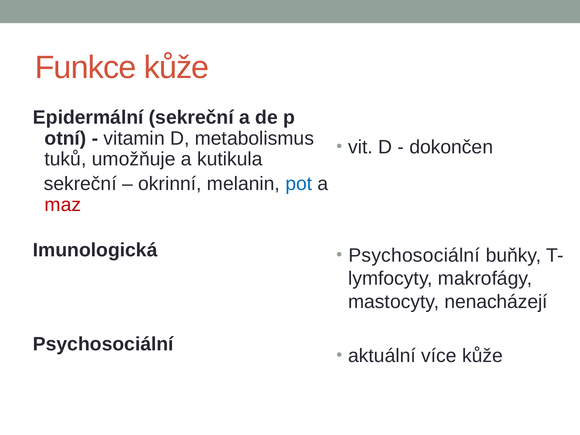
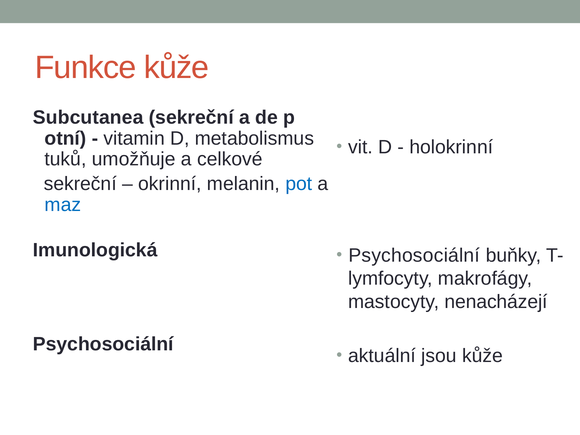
Epidermální: Epidermální -> Subcutanea (88, 117)
dokončen: dokončen -> holokrinní (451, 147)
kutikula: kutikula -> celkové (230, 159)
maz colour: red -> blue (63, 205)
více: více -> jsou (439, 356)
